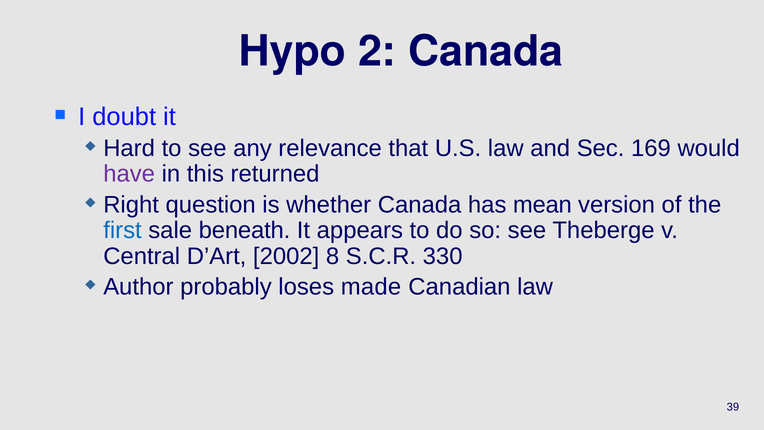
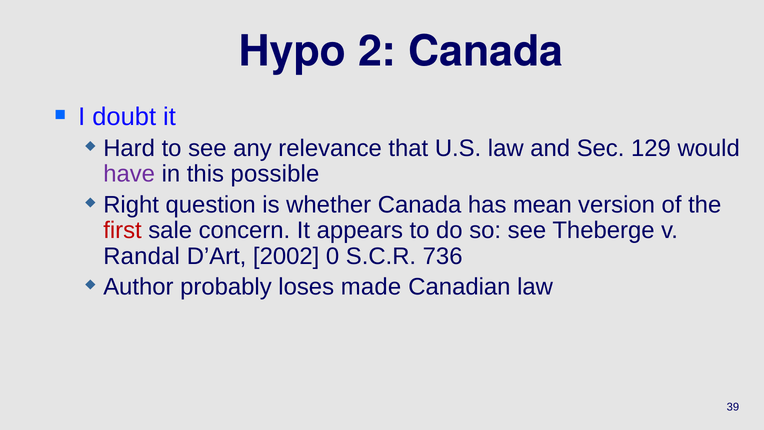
169: 169 -> 129 (651, 148)
returned: returned -> possible (275, 174)
first colour: blue -> red (122, 230)
beneath: beneath -> concern (244, 230)
Central: Central -> Randal (142, 256)
8: 8 -> 0 (333, 256)
330: 330 -> 736 (443, 256)
